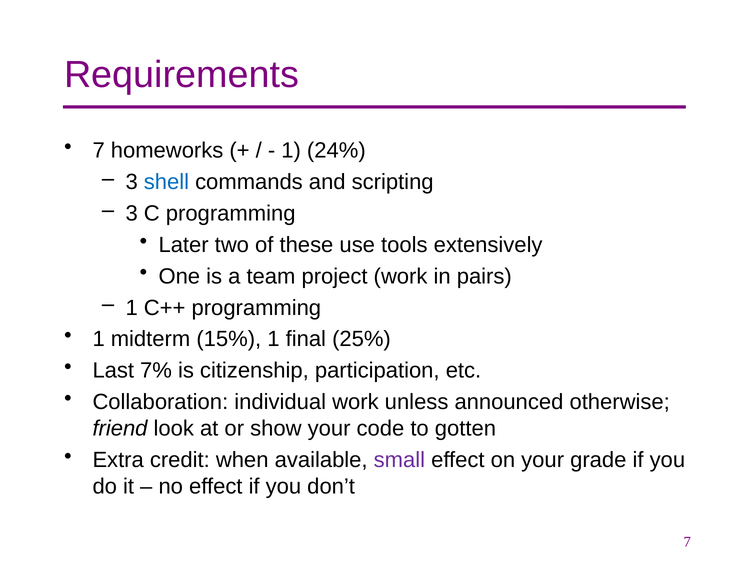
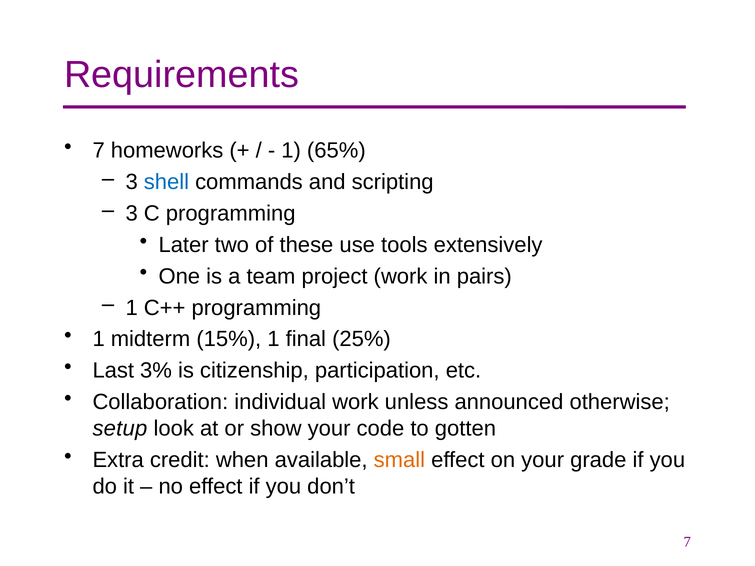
24%: 24% -> 65% (336, 151)
7%: 7% -> 3% (156, 371)
friend: friend -> setup (120, 429)
small colour: purple -> orange (399, 460)
